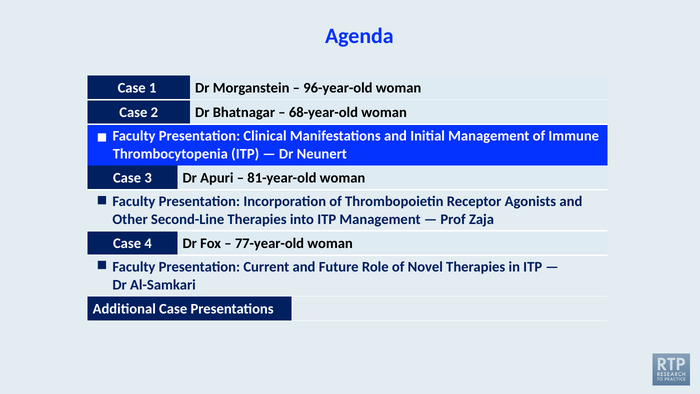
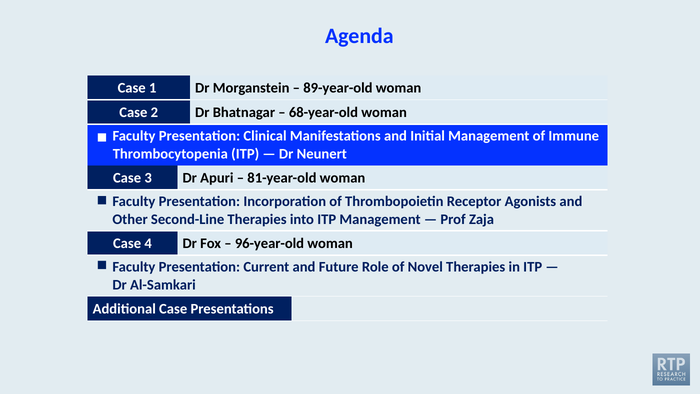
96-year-old: 96-year-old -> 89-year-old (338, 88)
77-year-old: 77-year-old -> 96-year-old (269, 243)
